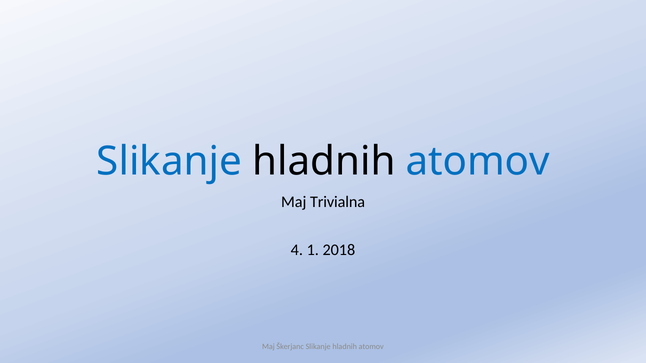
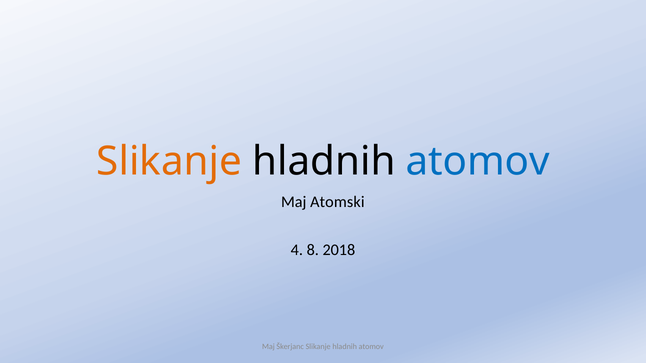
Slikanje colour: blue -> orange (169, 161)
Trivialna: Trivialna -> Atomski (337, 202)
1: 1 -> 8 (313, 250)
